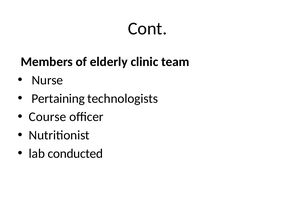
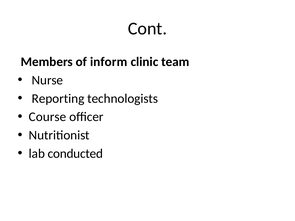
elderly: elderly -> inform (109, 62)
Pertaining: Pertaining -> Reporting (58, 99)
